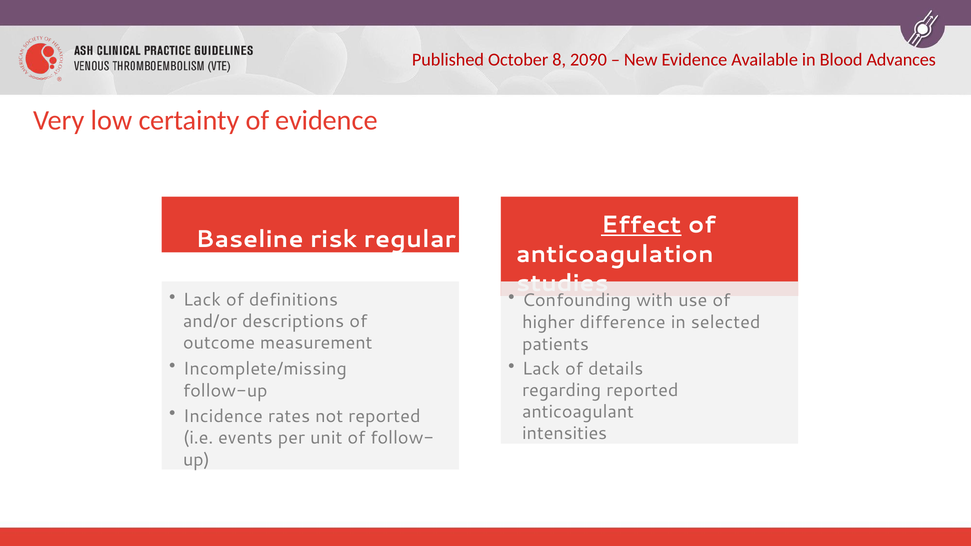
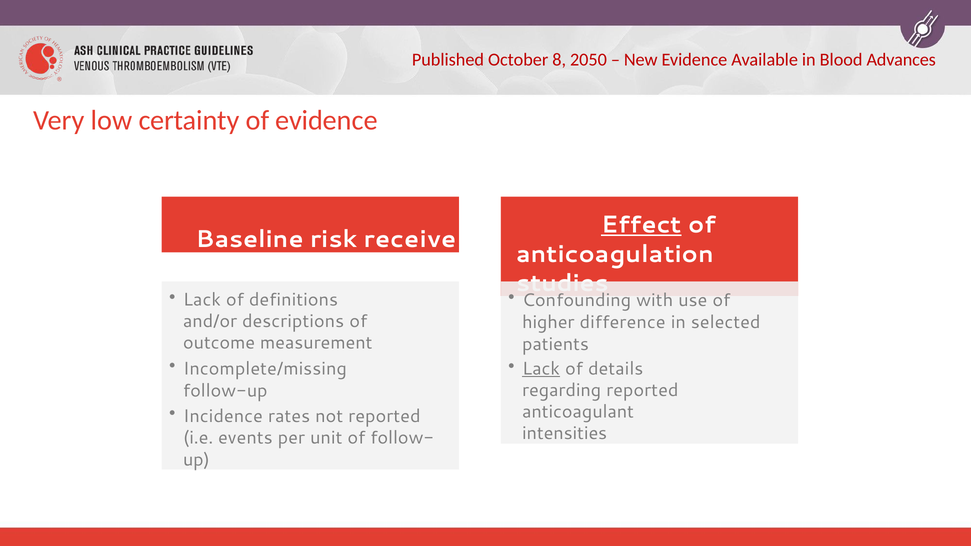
2090: 2090 -> 2050 (588, 60)
regular: regular -> receive (410, 240)
Lack underline: none -> present (541, 369)
